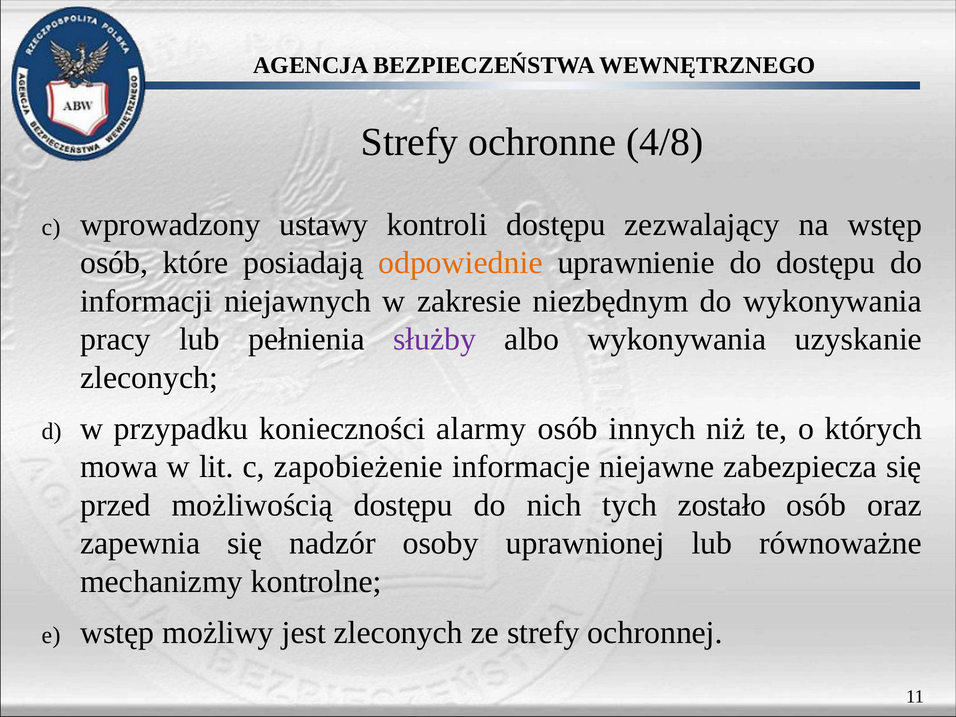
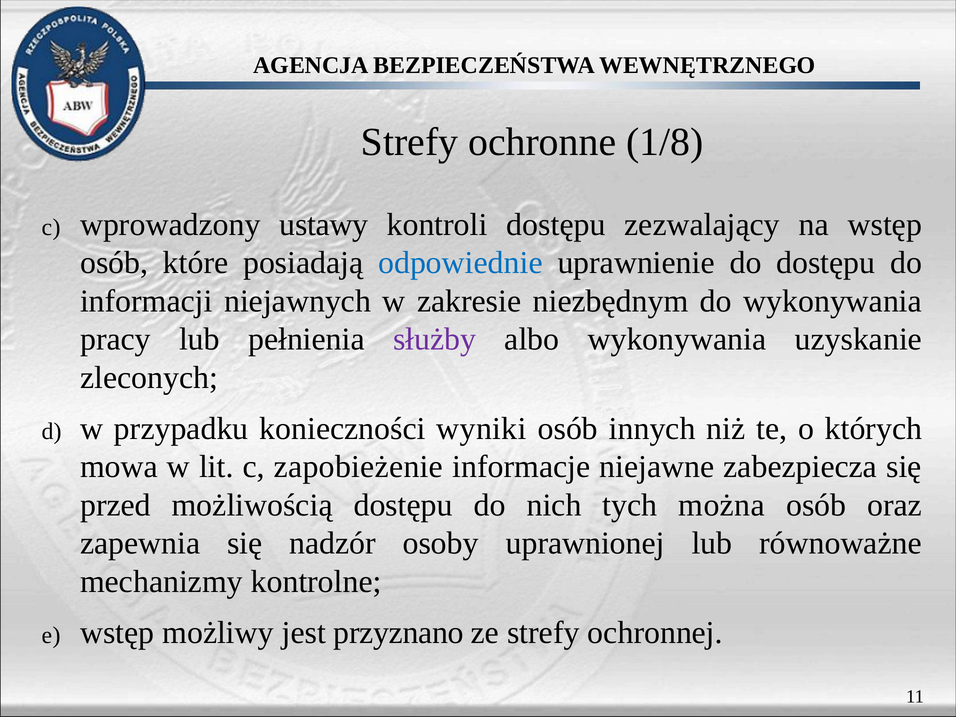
4/8: 4/8 -> 1/8 (665, 142)
odpowiednie colour: orange -> blue (460, 263)
alarmy: alarmy -> wyniki (481, 429)
zostało: zostało -> można (722, 505)
jest zleconych: zleconych -> przyznano (399, 633)
